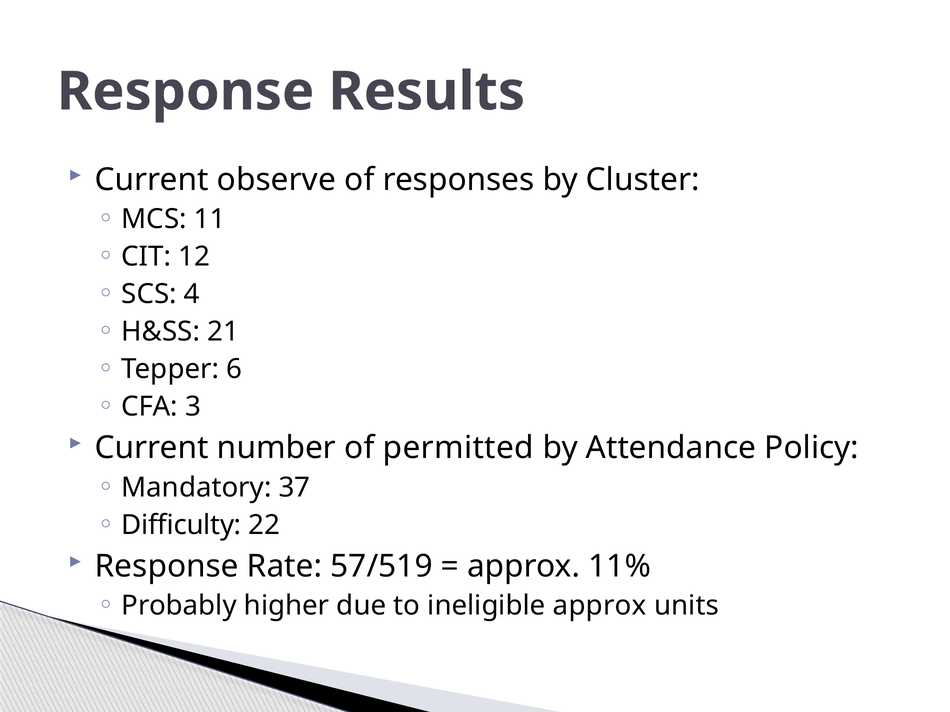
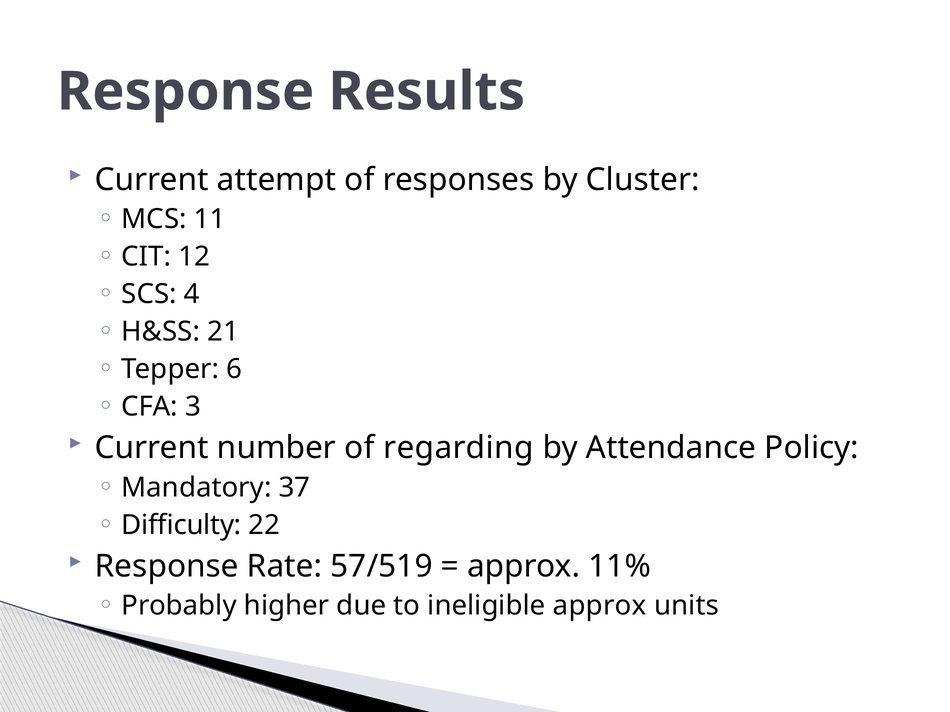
observe: observe -> attempt (276, 180)
permitted: permitted -> regarding (458, 448)
